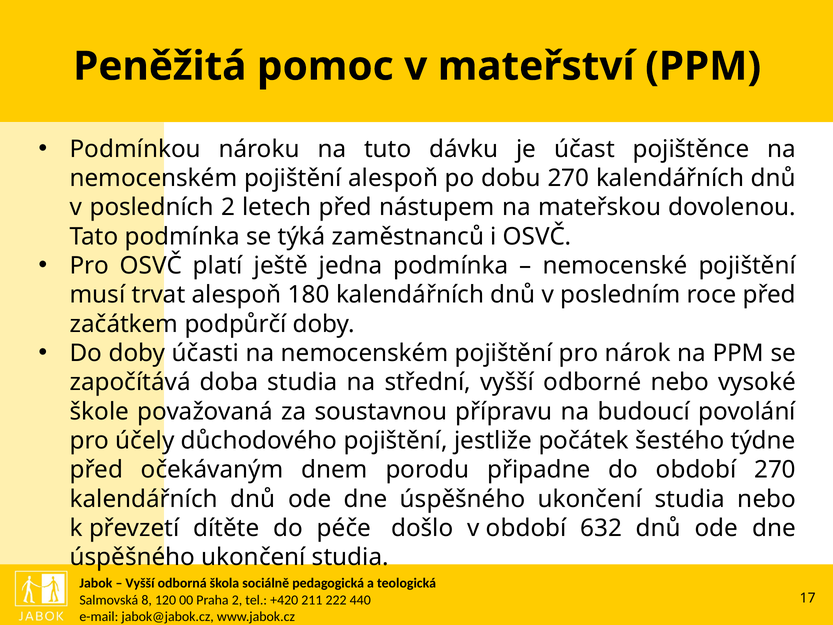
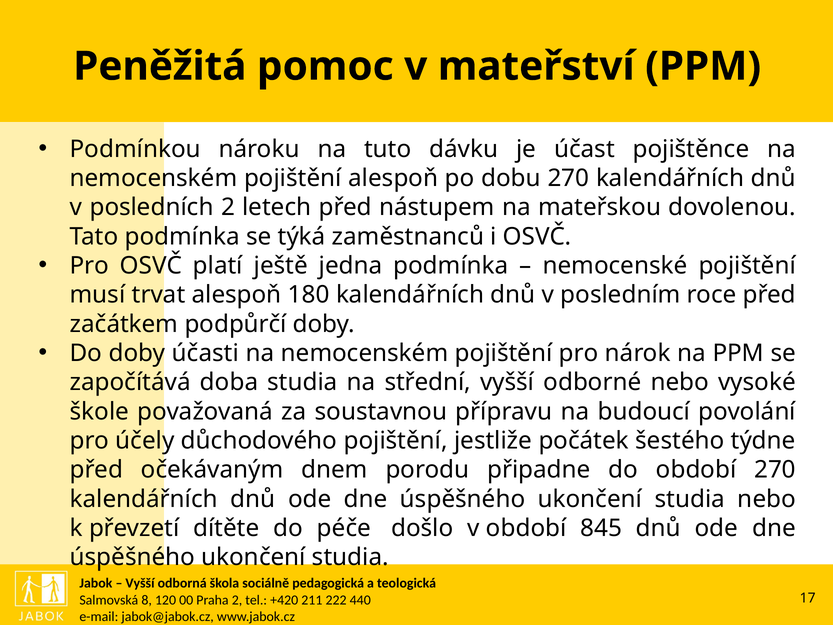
632: 632 -> 845 (601, 528)
